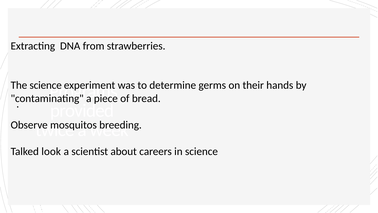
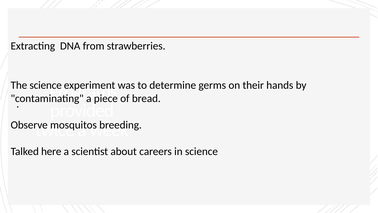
look: look -> here (51, 151)
